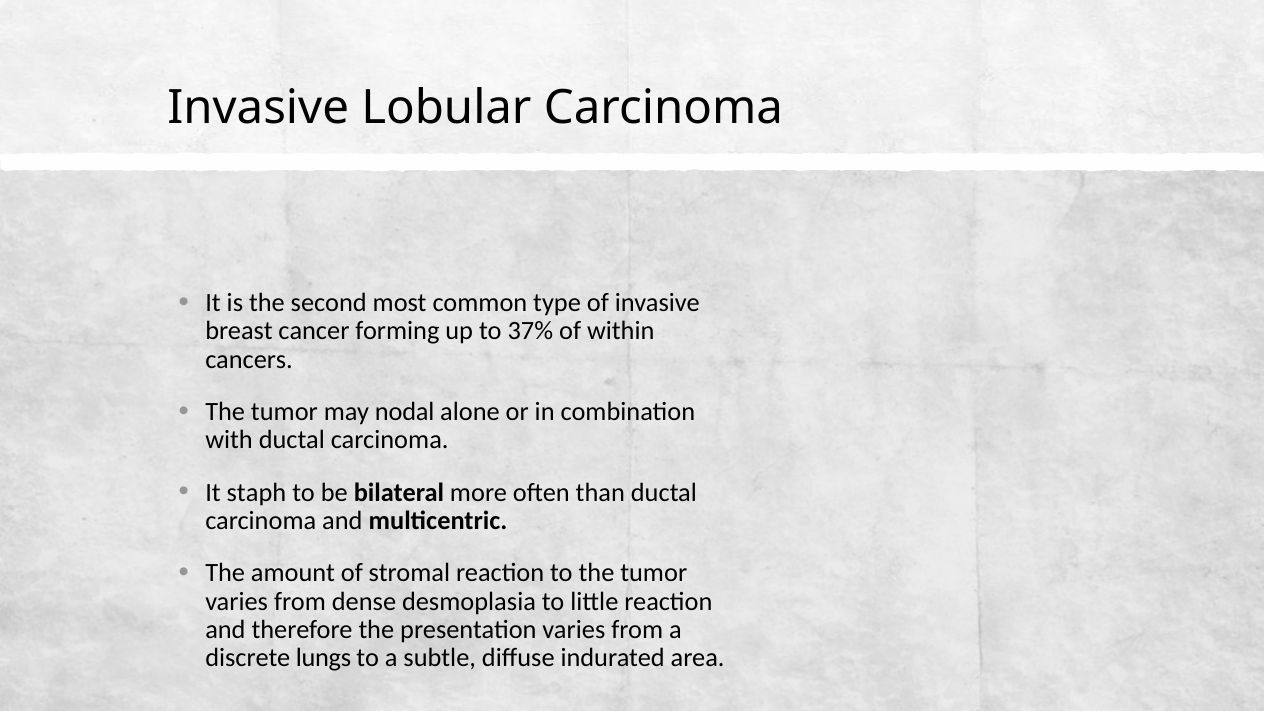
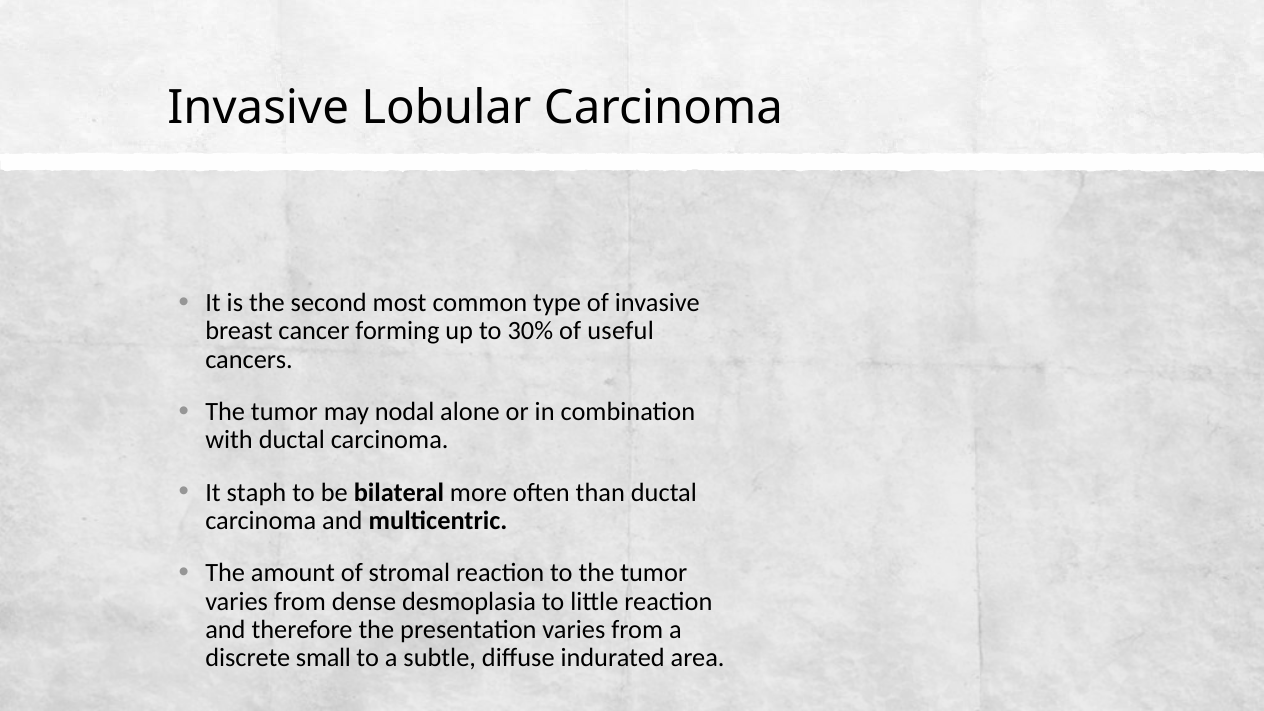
37%: 37% -> 30% (530, 331)
within: within -> useful (621, 331)
lungs: lungs -> small (323, 658)
